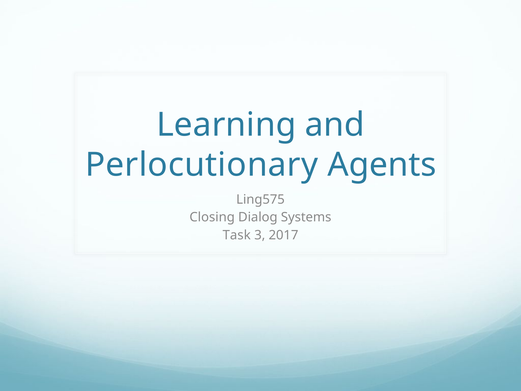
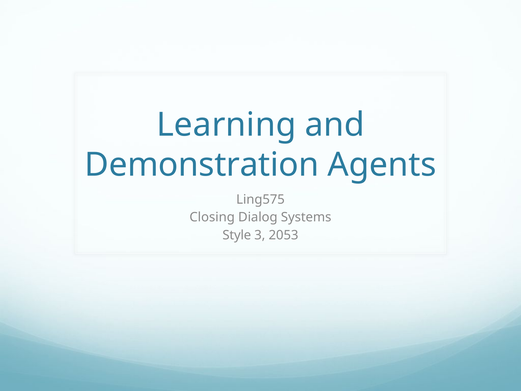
Perlocutionary: Perlocutionary -> Demonstration (202, 165)
Task: Task -> Style (237, 235)
2017: 2017 -> 2053 (284, 235)
